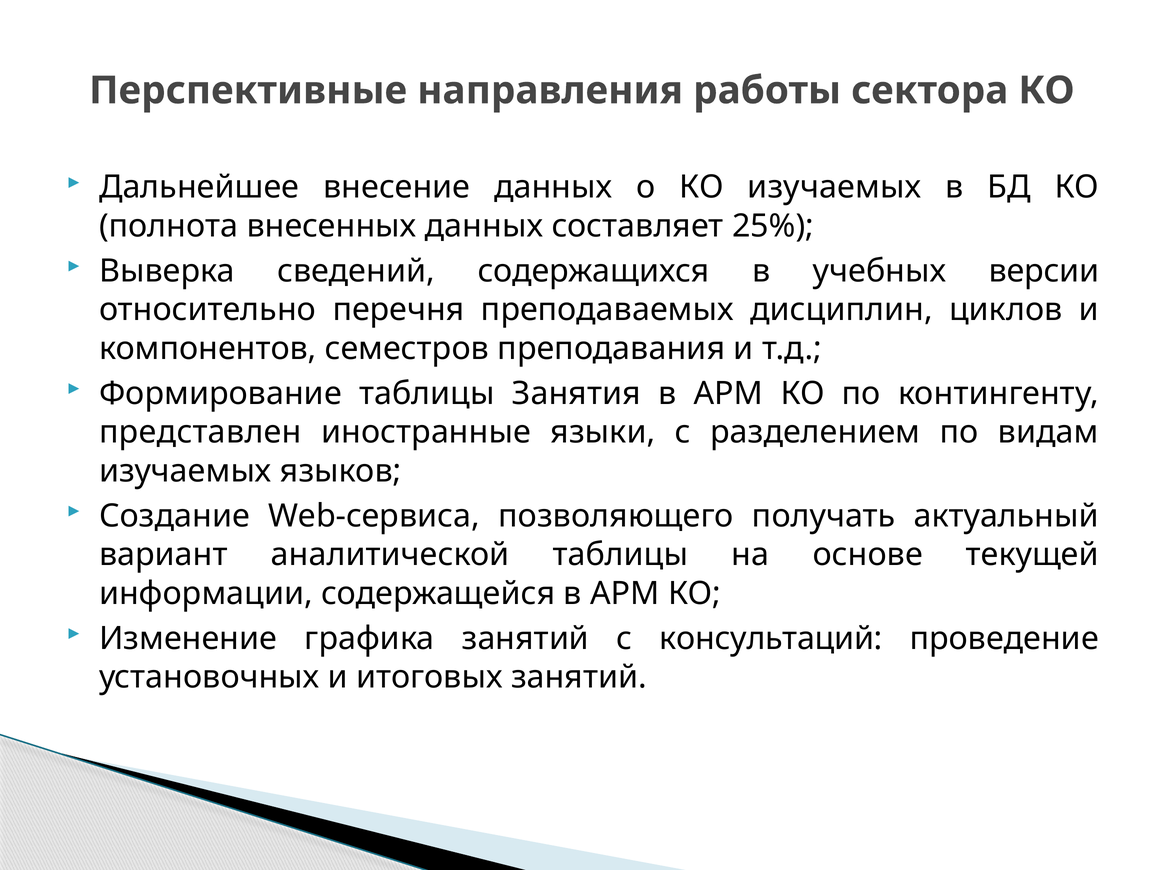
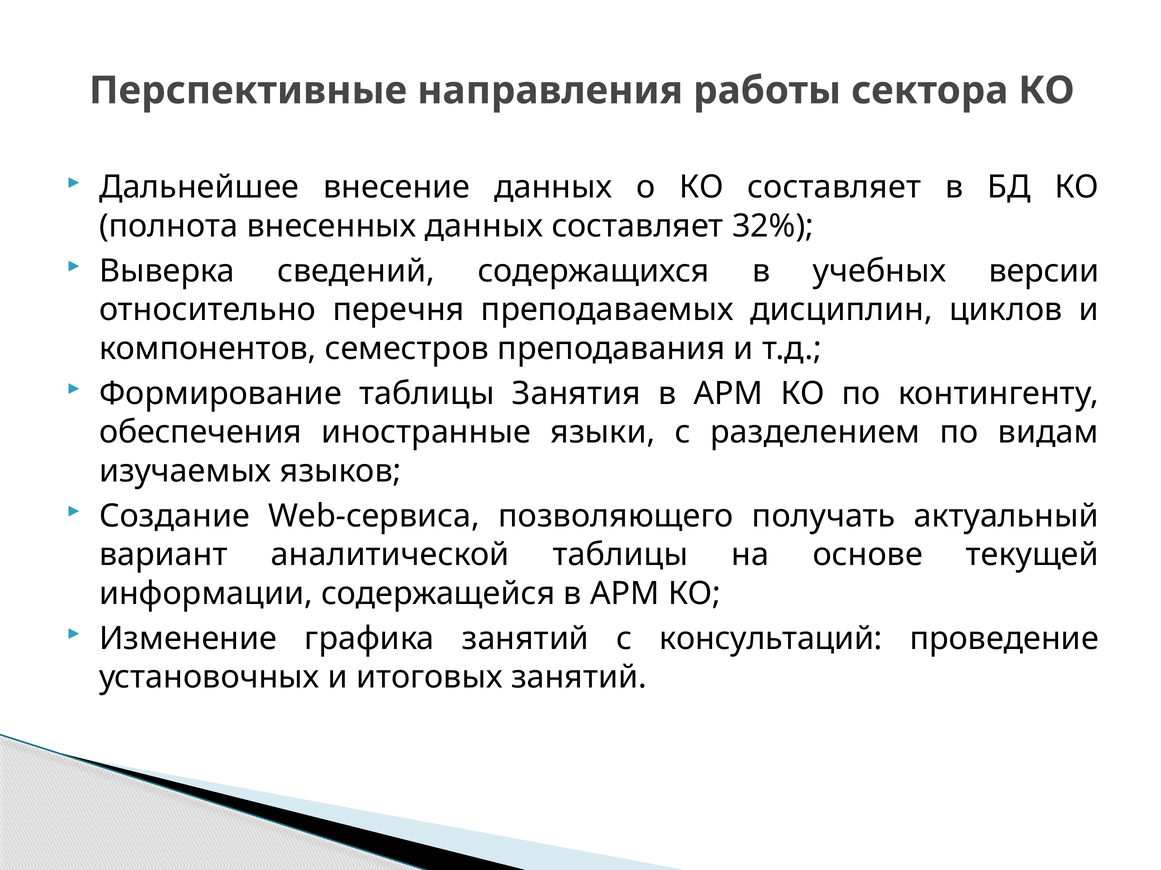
КО изучаемых: изучаемых -> составляет (834, 187)
25%: 25% -> 32% (773, 226)
представлен: представлен -> обеспечения (201, 433)
